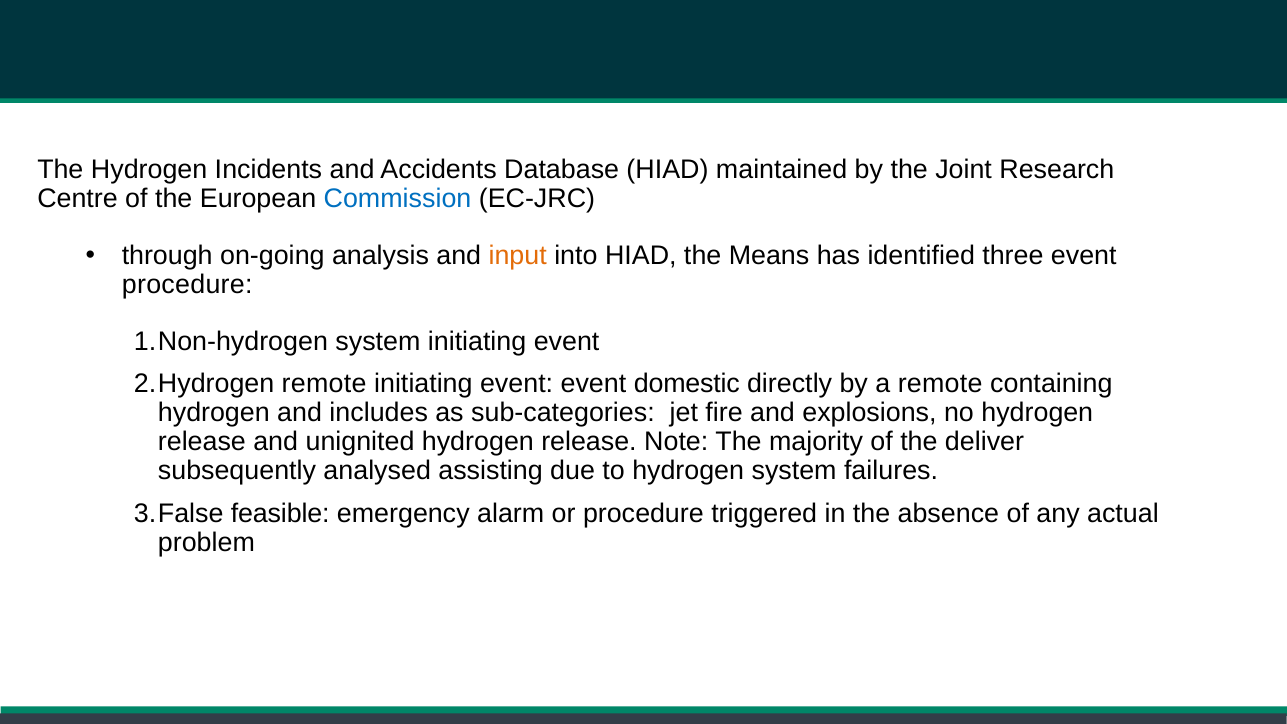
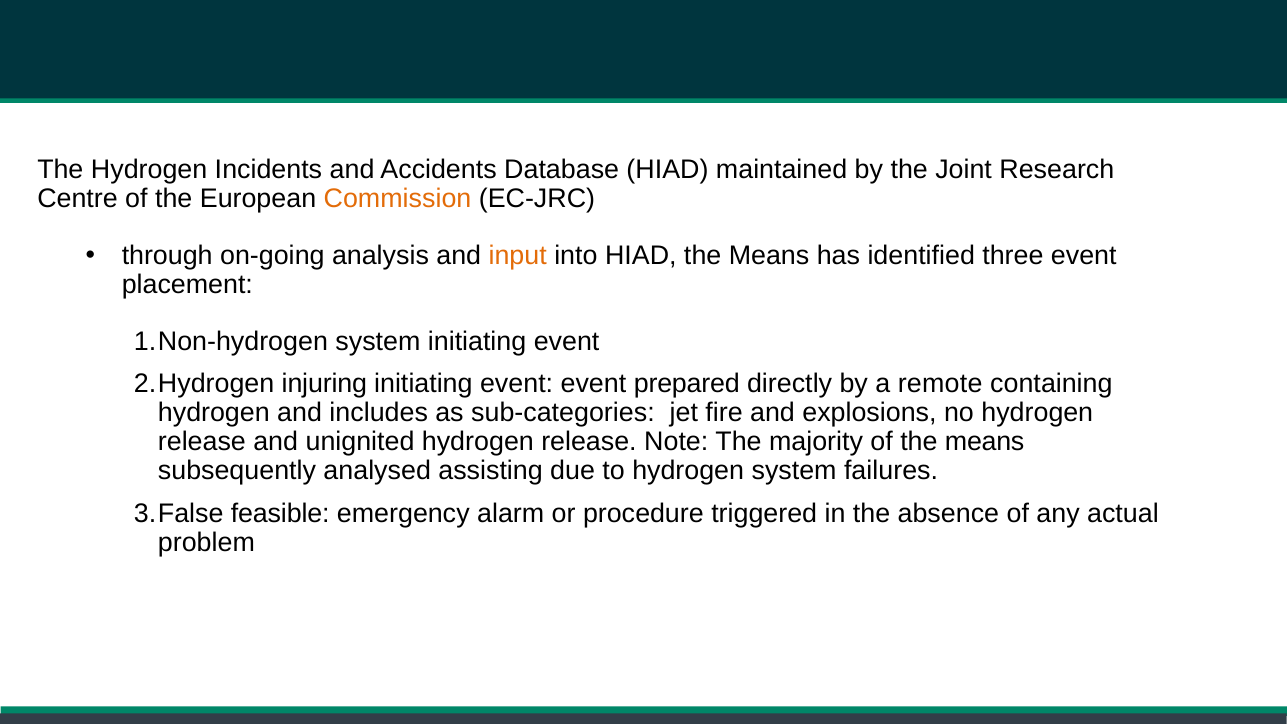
Commission colour: blue -> orange (397, 198)
procedure: procedure -> placement (187, 284)
remote: remote -> injuring (324, 384)
domestic: domestic -> prepared (687, 384)
of the deliver: deliver -> means (985, 442)
